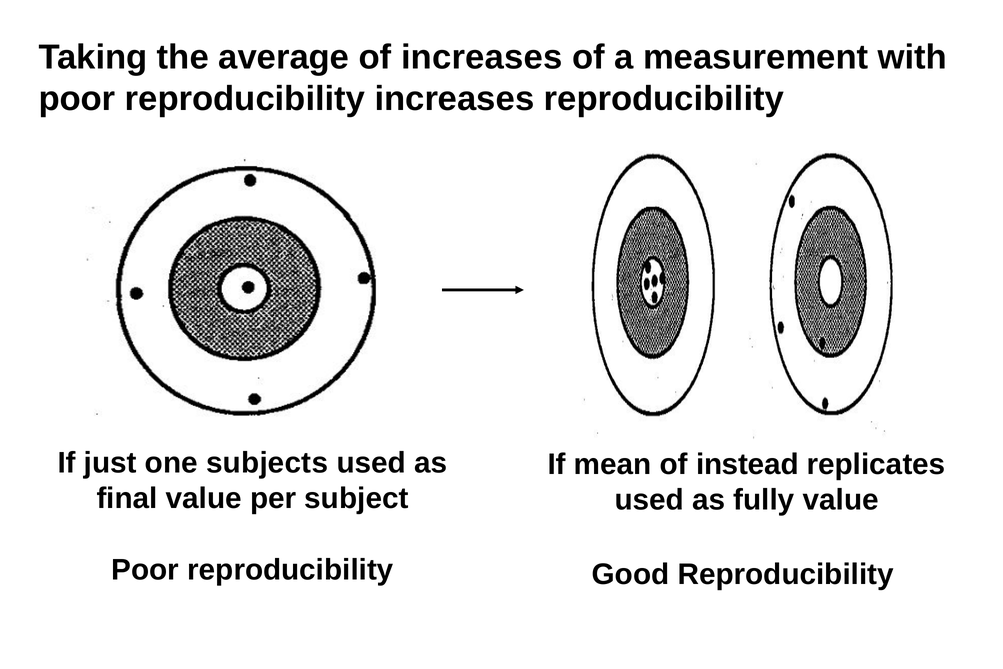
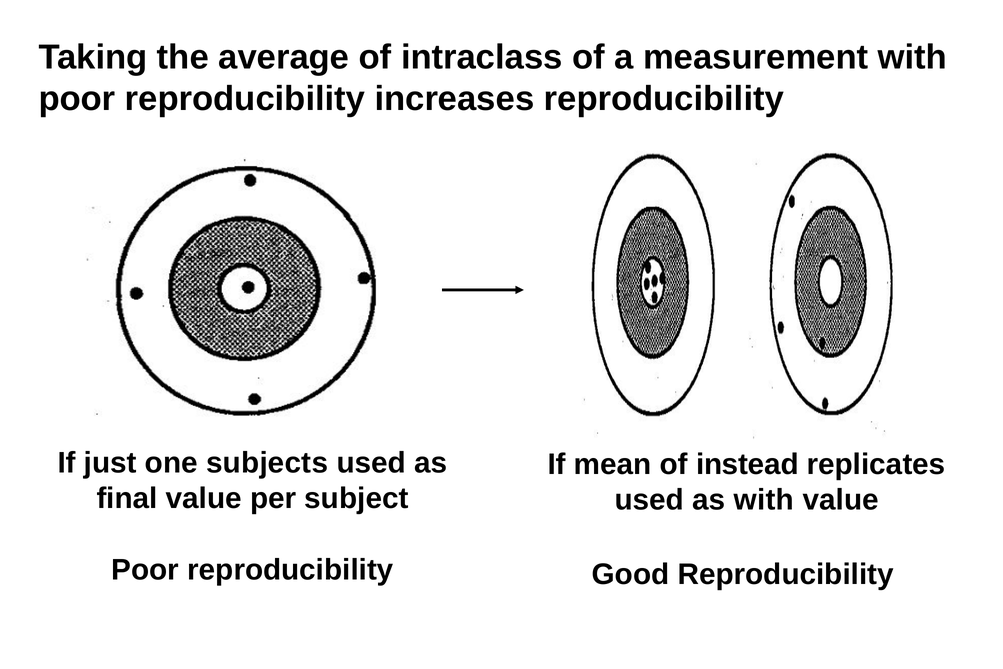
of increases: increases -> intraclass (482, 57)
as fully: fully -> with (764, 500)
